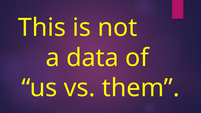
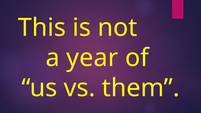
data: data -> year (92, 58)
